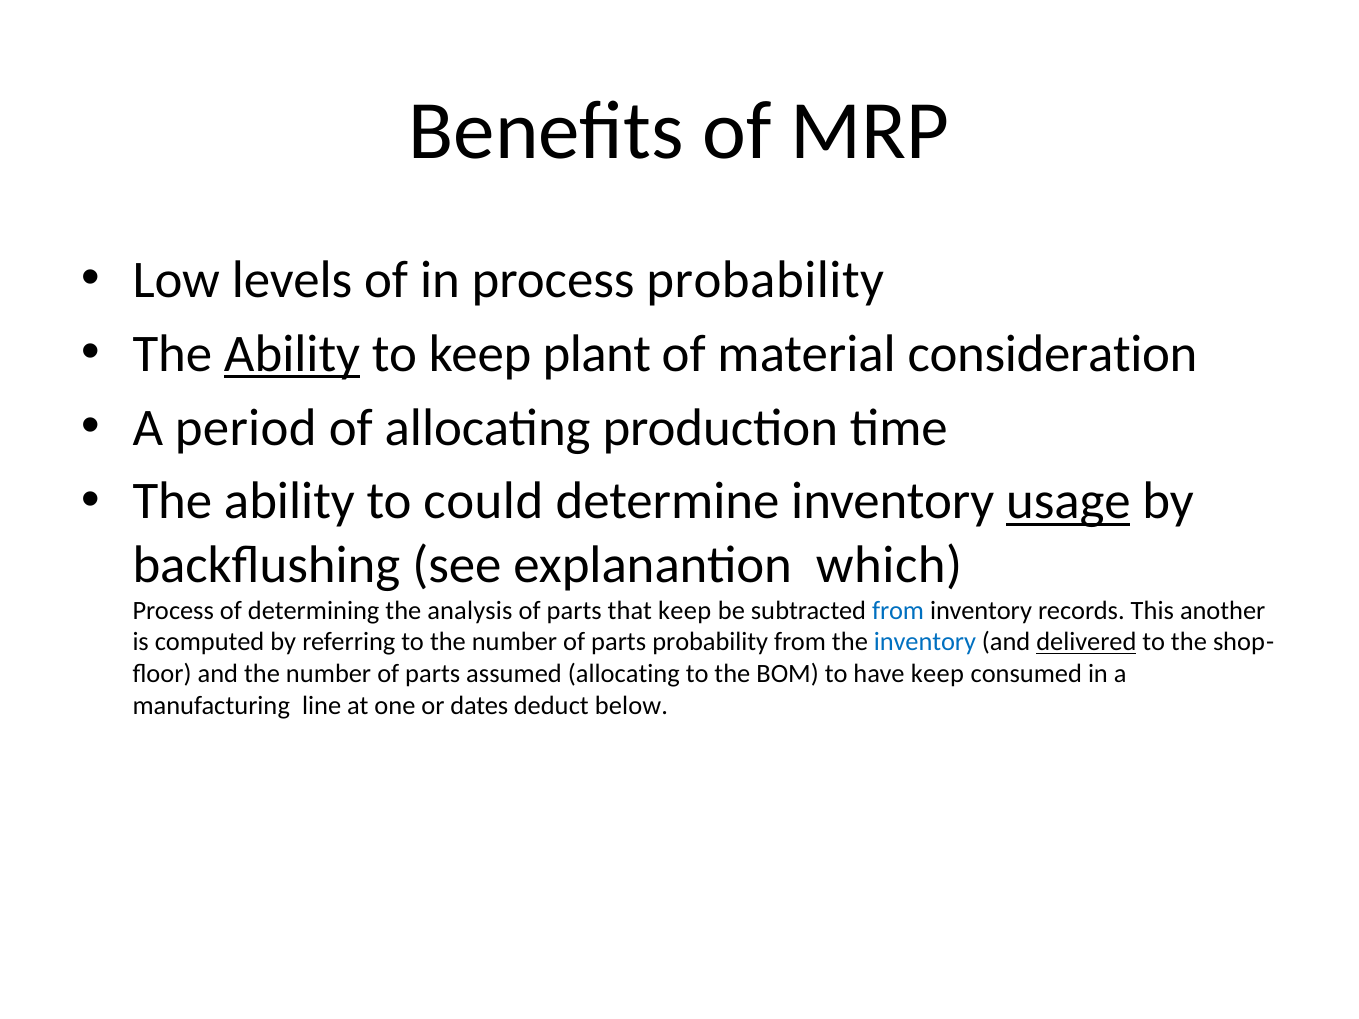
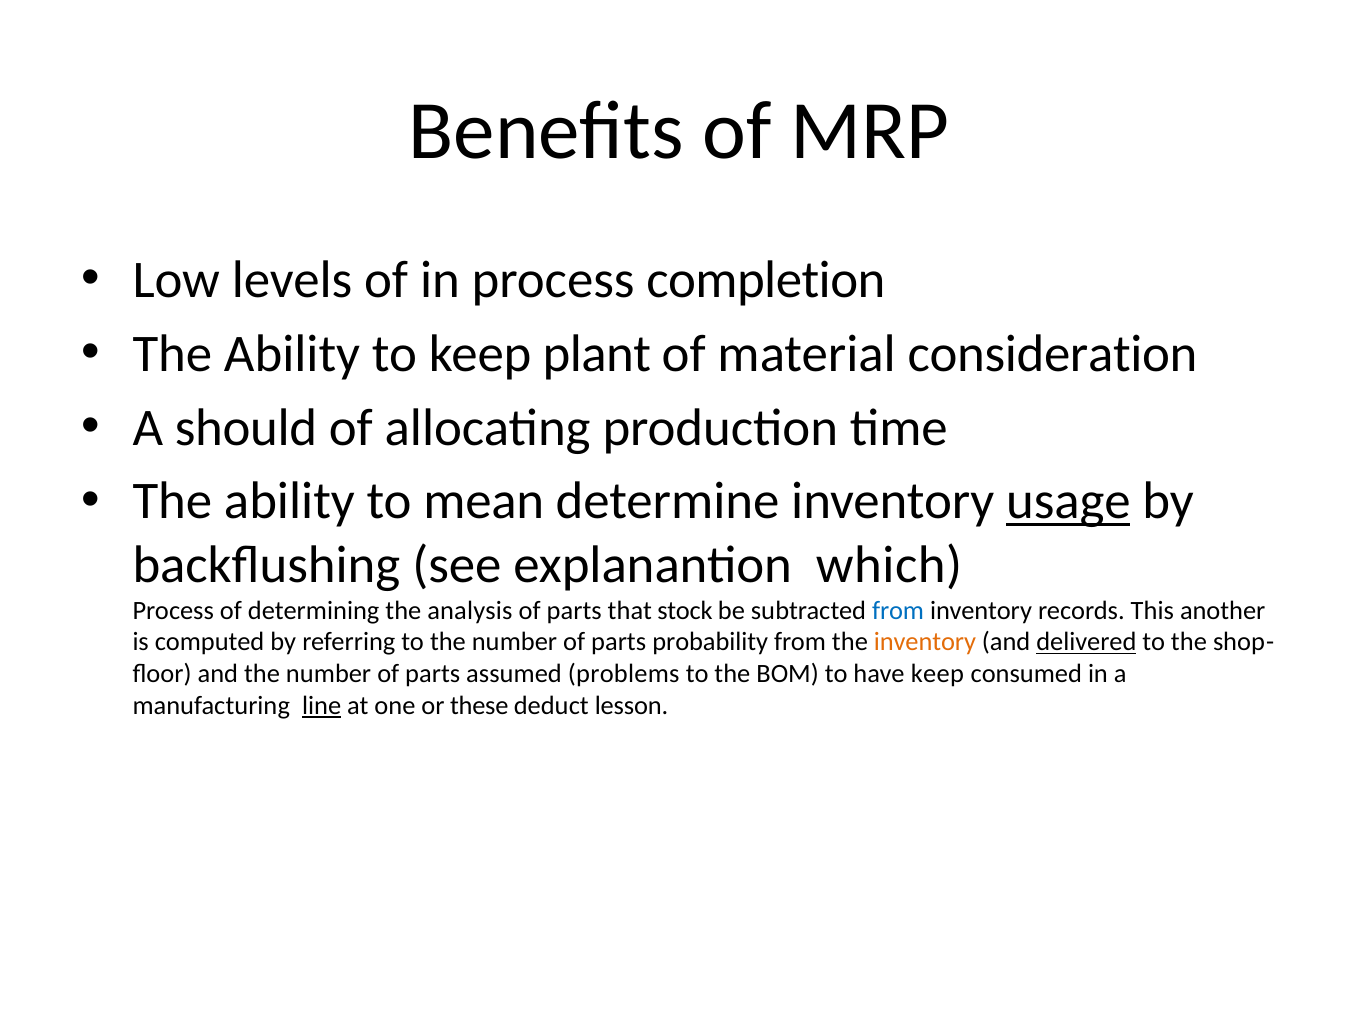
process probability: probability -> completion (766, 280)
Ability underline: present -> none (292, 354)
period: period -> should (246, 428)
could: could -> mean (484, 502)
that keep: keep -> stock (685, 611)
inventory colour: blue -> orange (925, 642)
assumed allocating: allocating -> problems (624, 674)
line underline: none -> present (322, 706)
dates: dates -> these (479, 706)
below: below -> lesson (632, 706)
